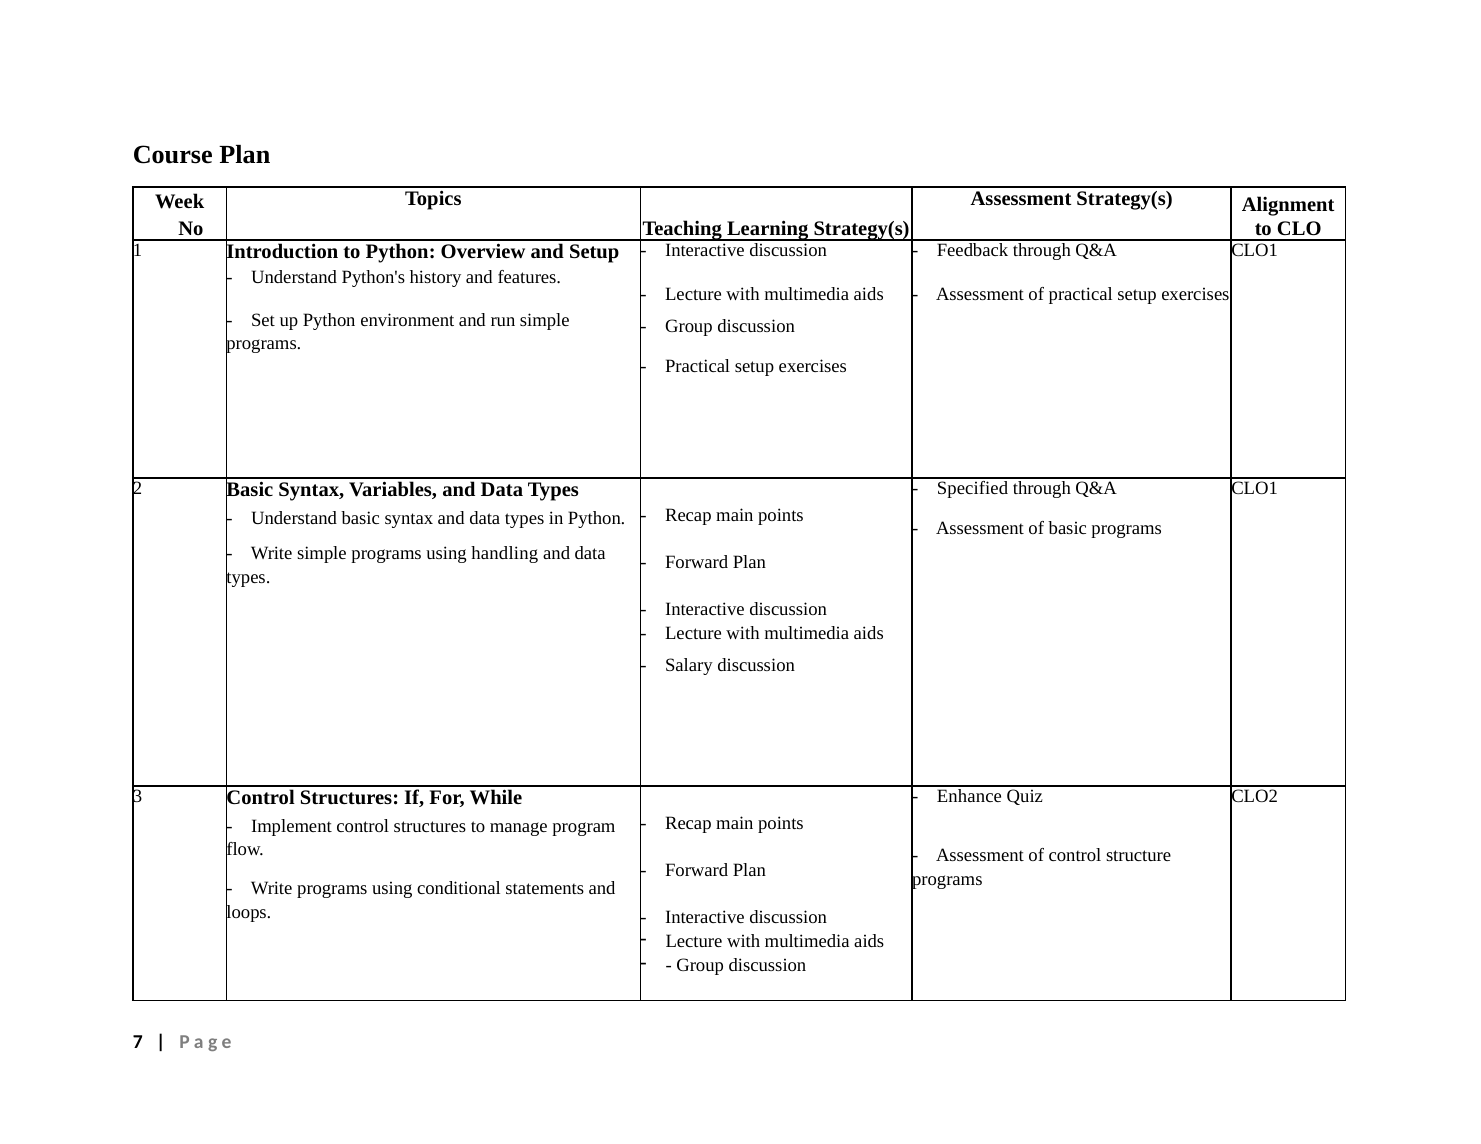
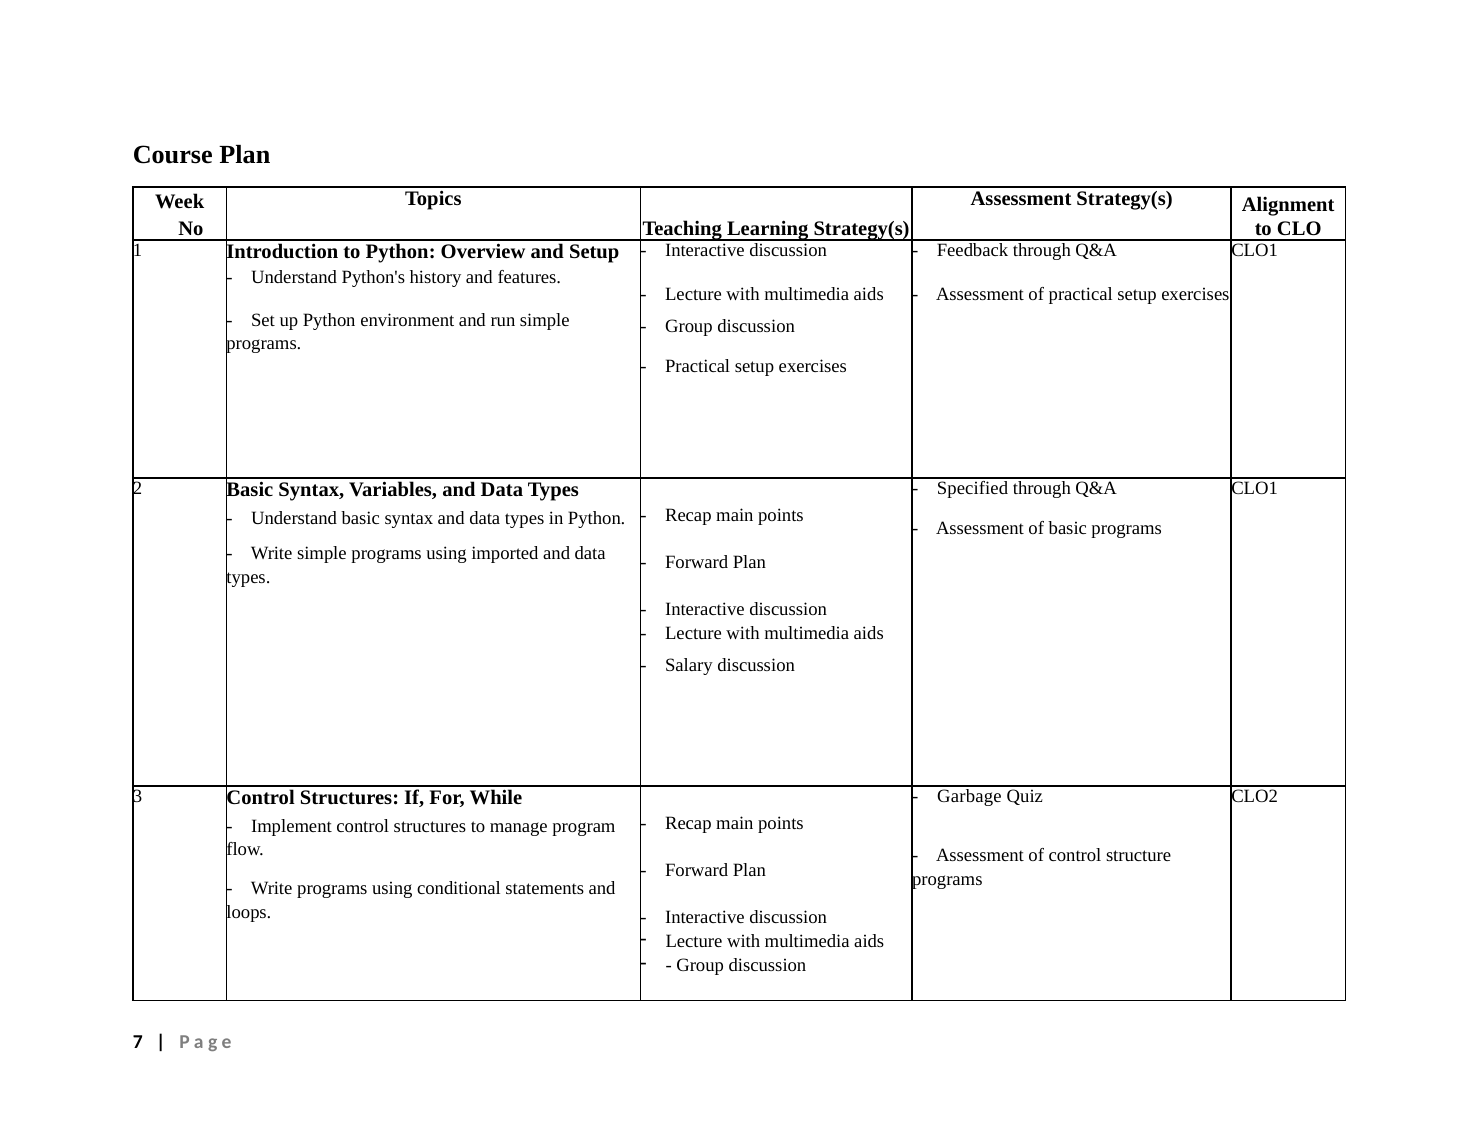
handling: handling -> imported (505, 554)
Enhance: Enhance -> Garbage (969, 797)
